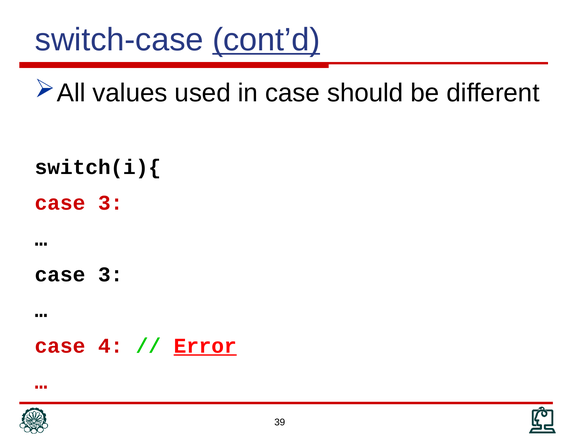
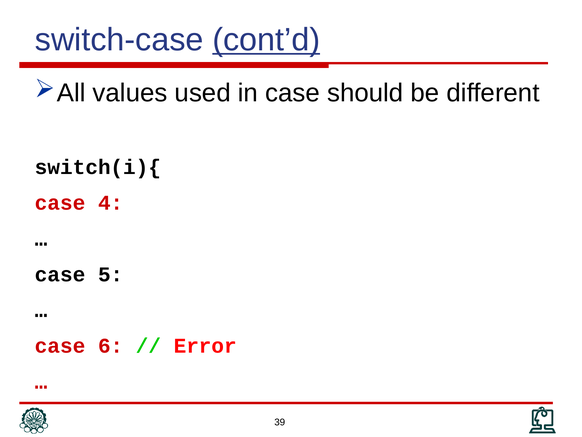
3: 3 -> 4 (111, 203)
3: 3 -> 5 (111, 274)
4: 4 -> 6 (111, 346)
Error underline: present -> none (205, 346)
